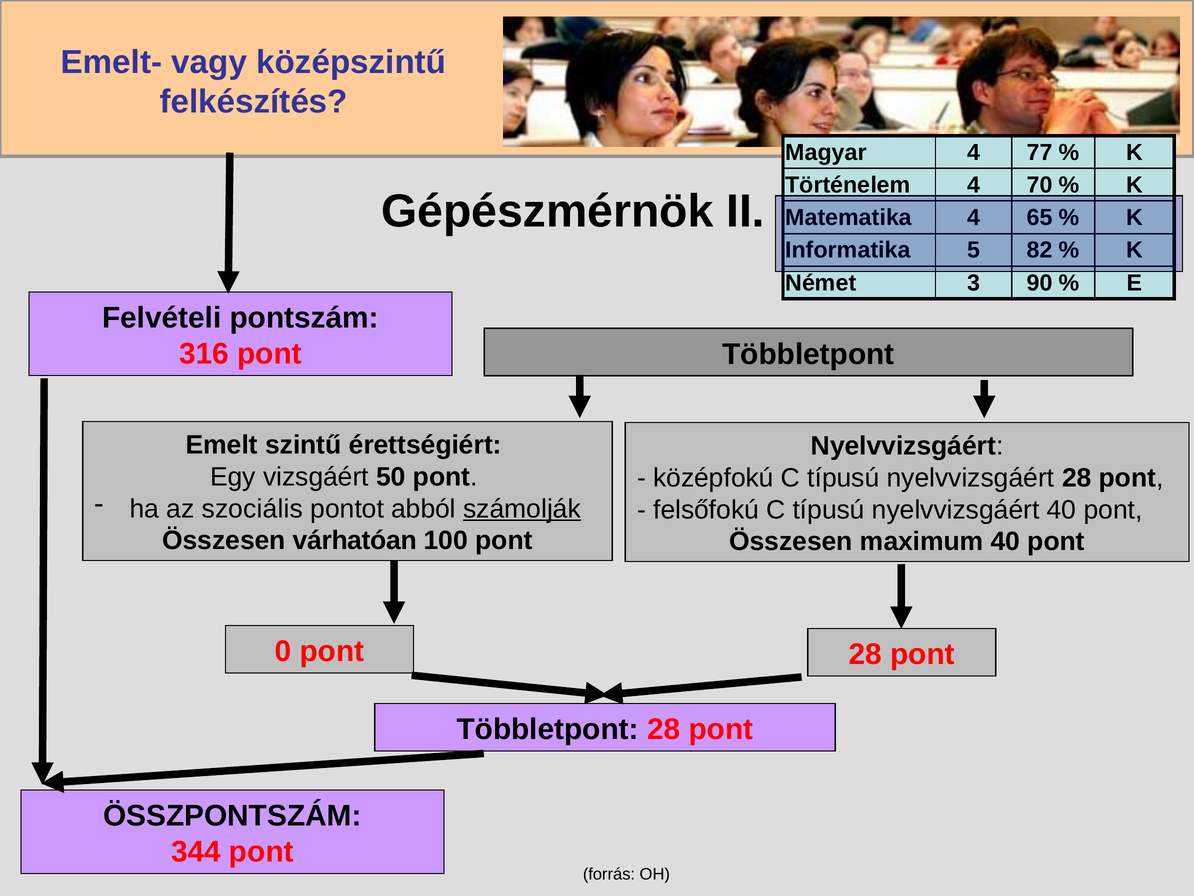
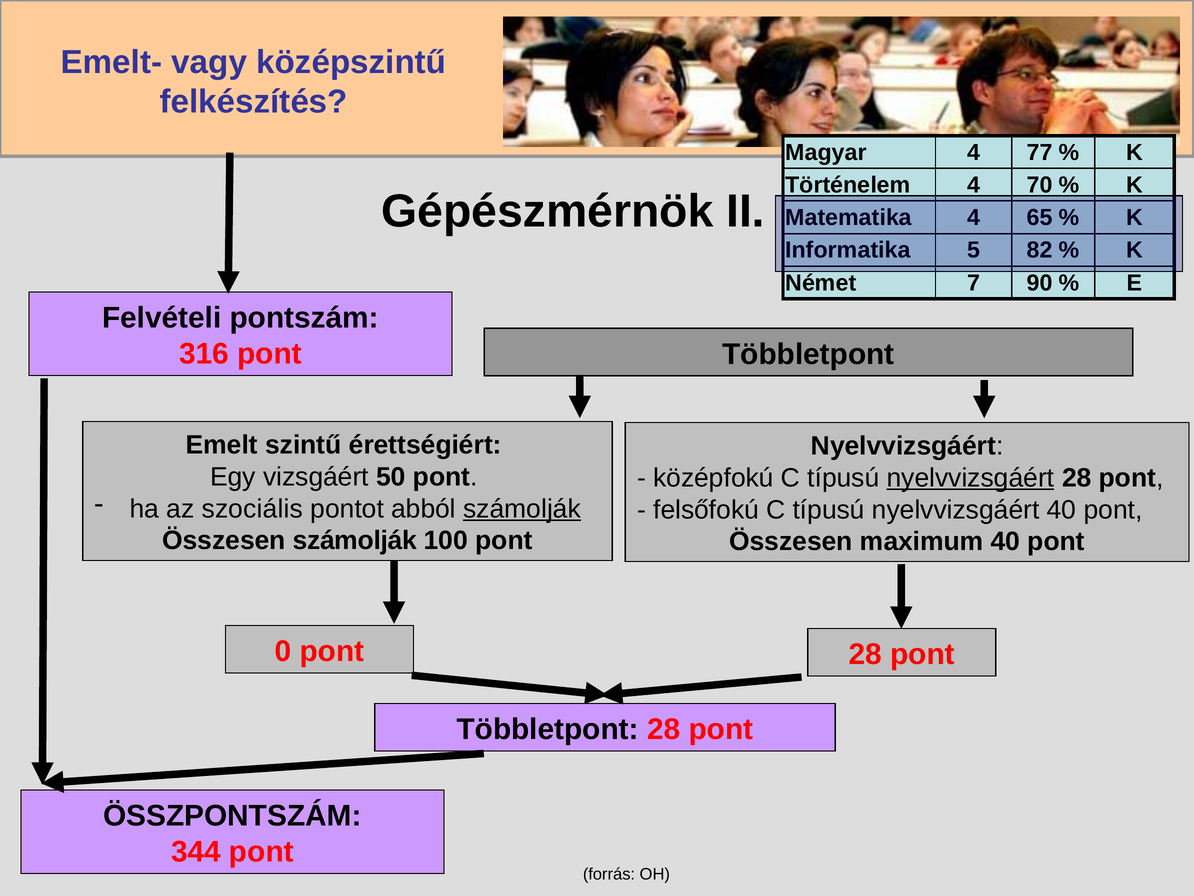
3: 3 -> 7 (974, 283)
nyelvvizsgáért underline: none -> present (970, 478)
Összesen várhatóan: várhatóan -> számolják (355, 540)
